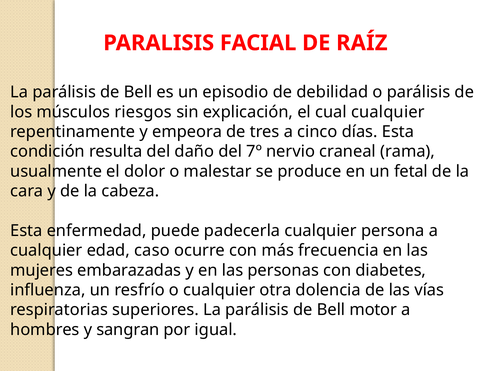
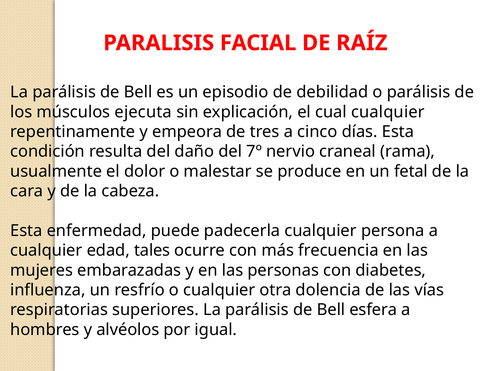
riesgos: riesgos -> ejecuta (143, 112)
caso: caso -> tales (152, 250)
motor: motor -> esfera (373, 309)
sangran: sangran -> alvéolos (128, 329)
